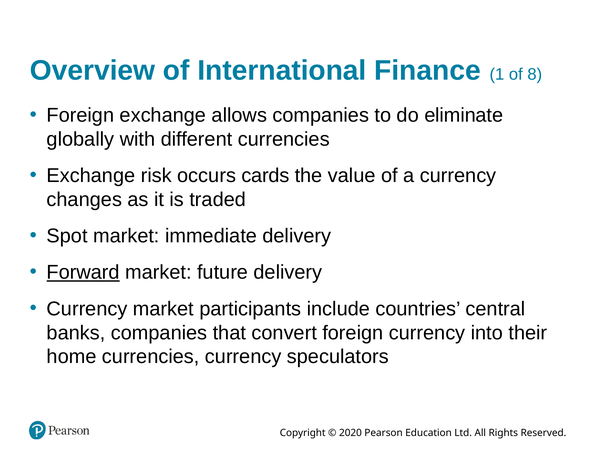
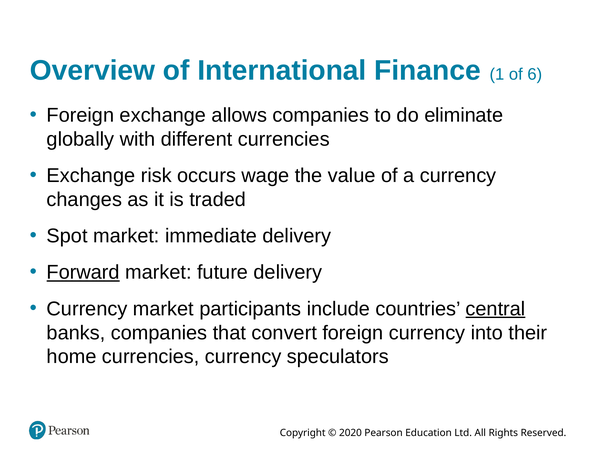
8: 8 -> 6 (535, 74)
cards: cards -> wage (265, 175)
central underline: none -> present (495, 308)
